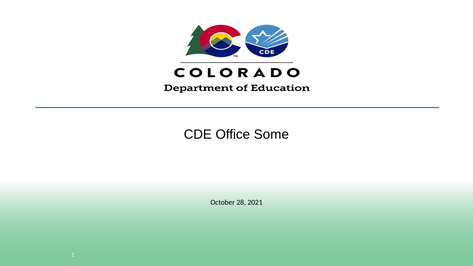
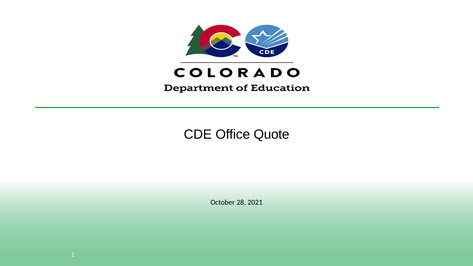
Some: Some -> Quote (272, 134)
